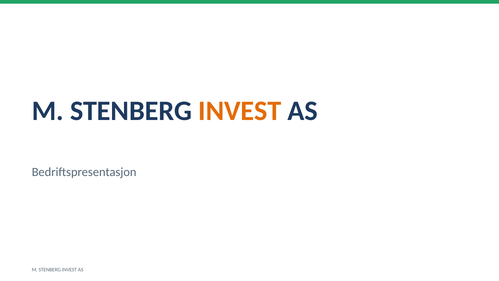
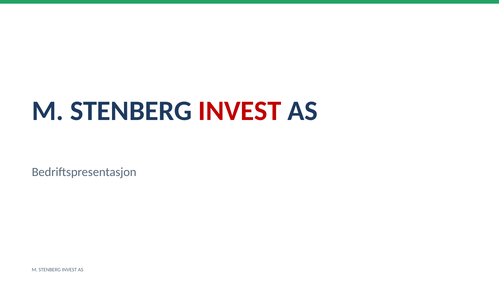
INVEST colour: orange -> red (240, 111)
